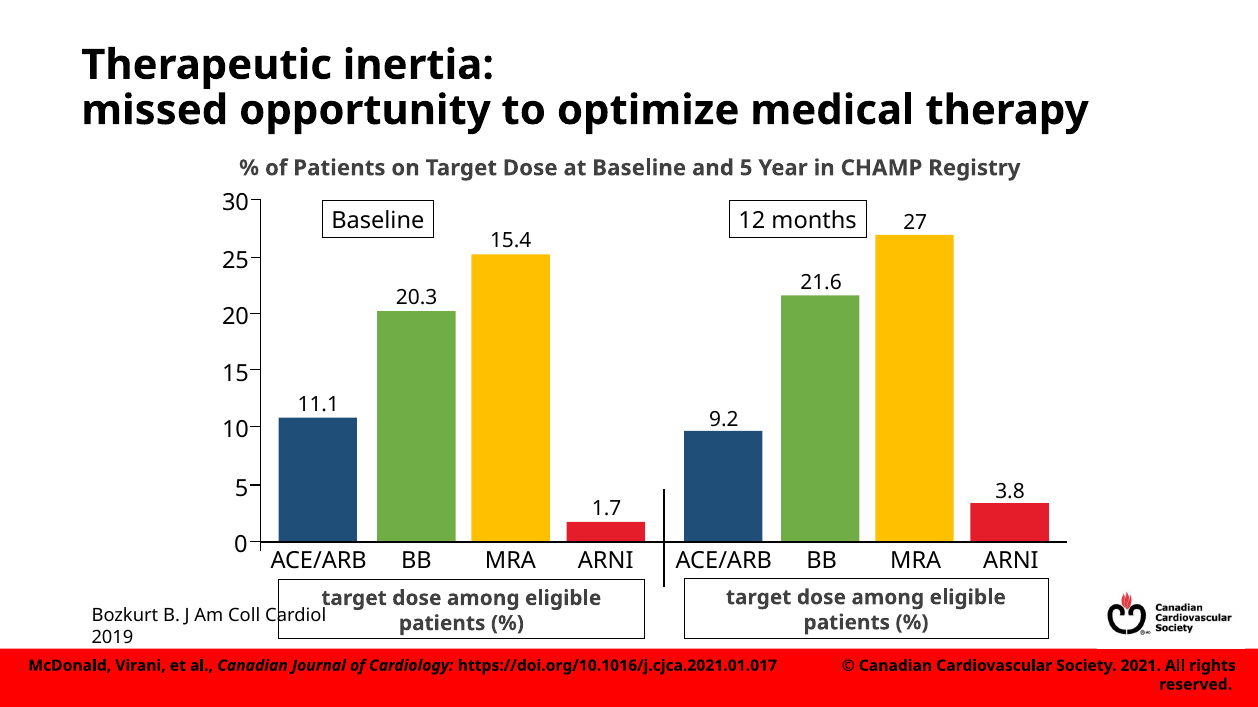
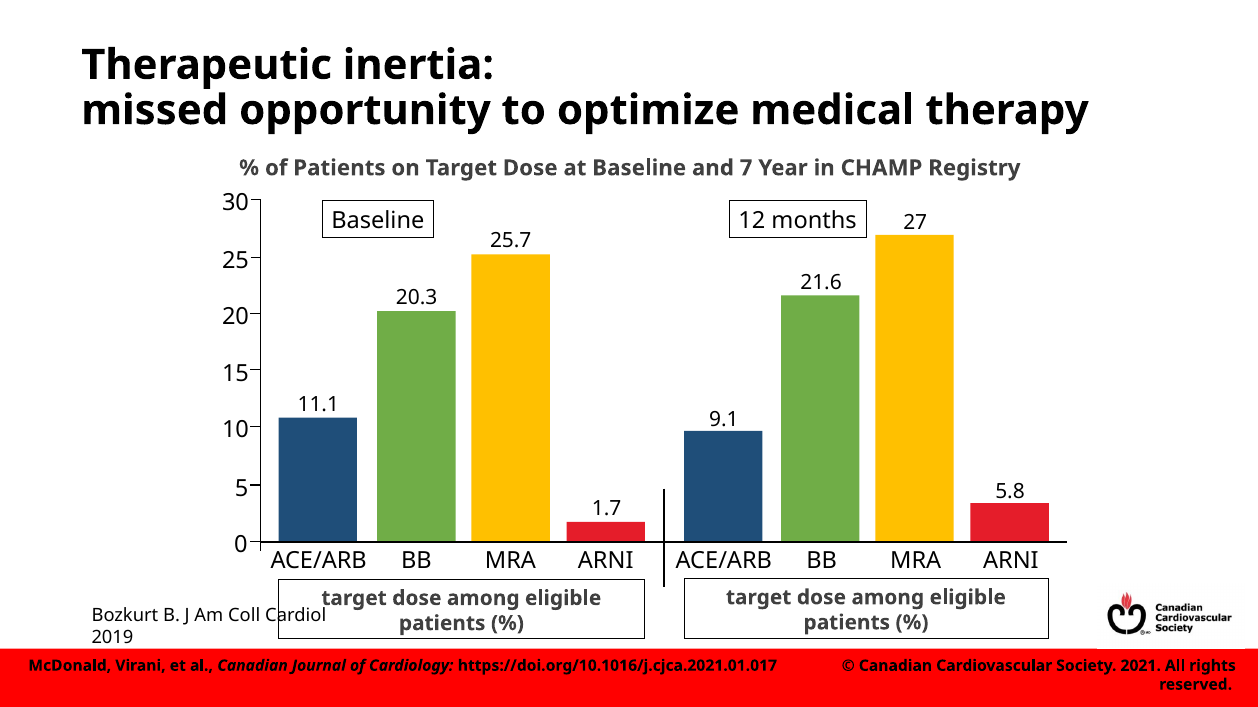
and 5: 5 -> 7 (746, 168)
15.4: 15.4 -> 25.7 (511, 241)
9.2: 9.2 -> 9.1 (724, 419)
3.8: 3.8 -> 5.8 (1010, 492)
